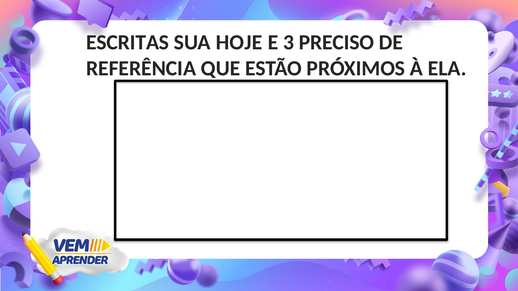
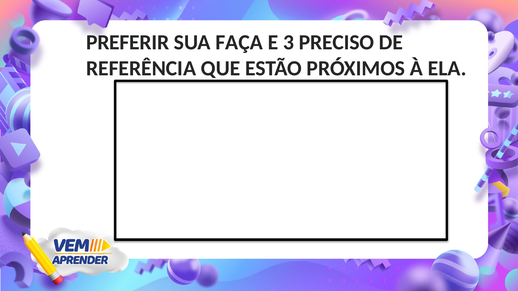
ESCRITAS: ESCRITAS -> PREFERIR (128, 42)
HOJE: HOJE -> FAÇA (239, 42)
